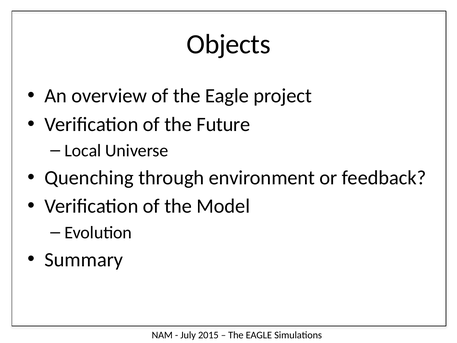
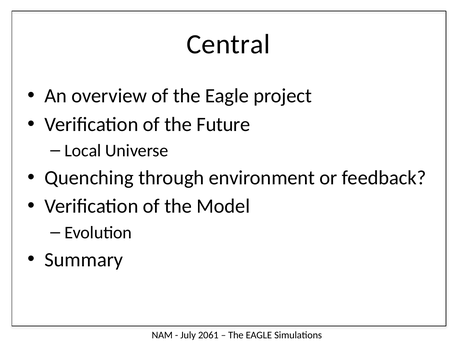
Objects: Objects -> Central (228, 44)
2015: 2015 -> 2061 (208, 335)
